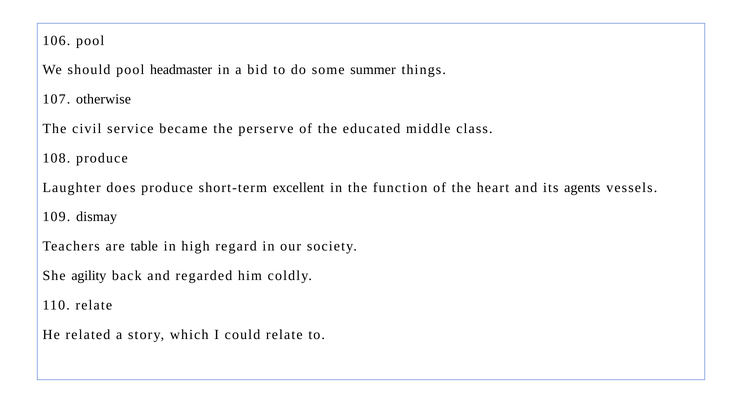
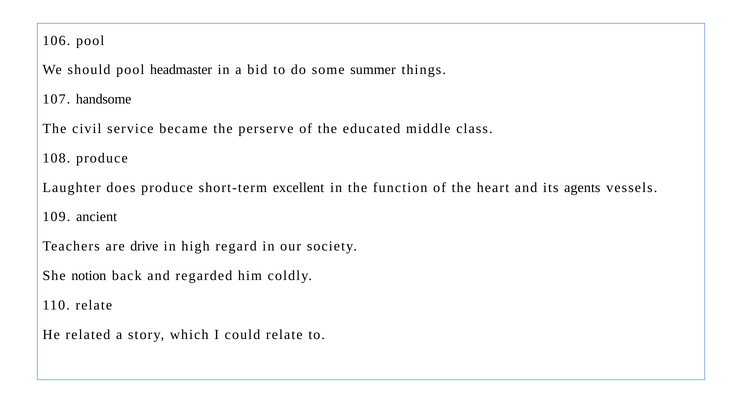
otherwise: otherwise -> handsome (104, 99)
dismay: dismay -> ancient (97, 217)
table: table -> drive (144, 247)
agility: agility -> notion (89, 276)
